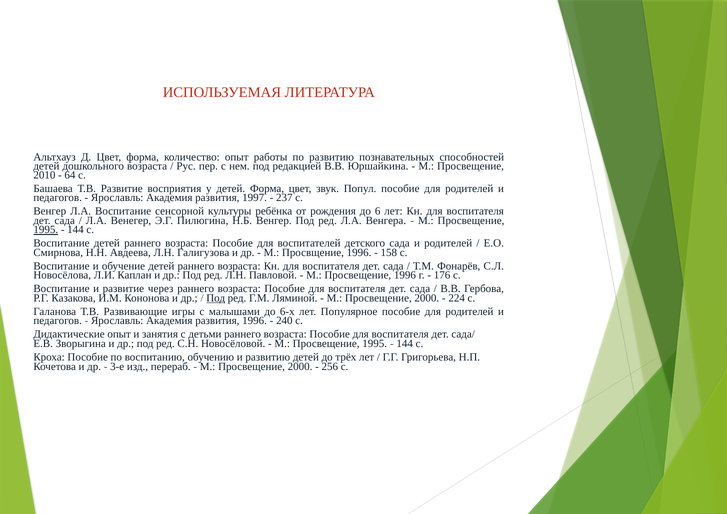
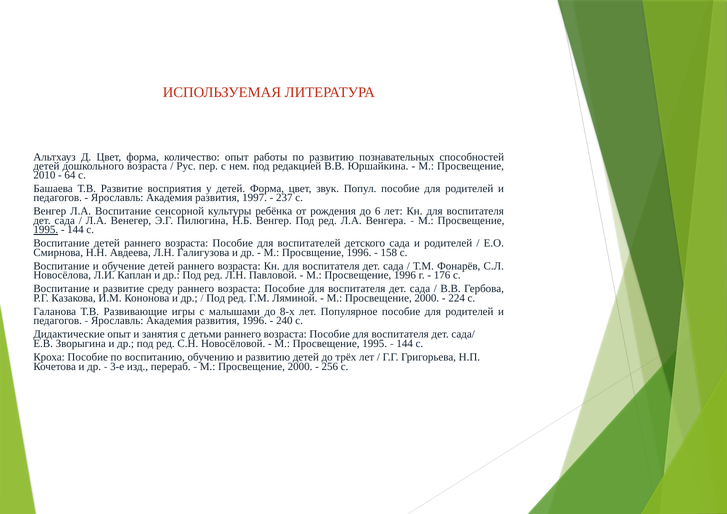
через: через -> среду (161, 289)
Под underline: present -> none (216, 298)
6-х: 6-х -> 8-х (287, 312)
